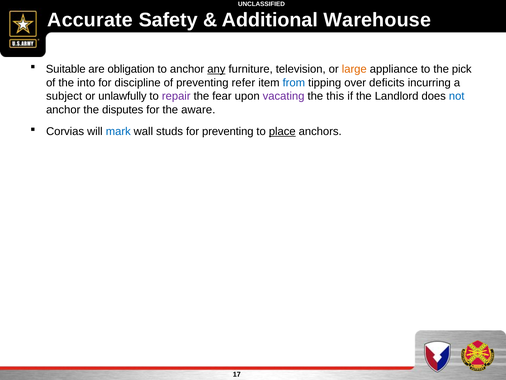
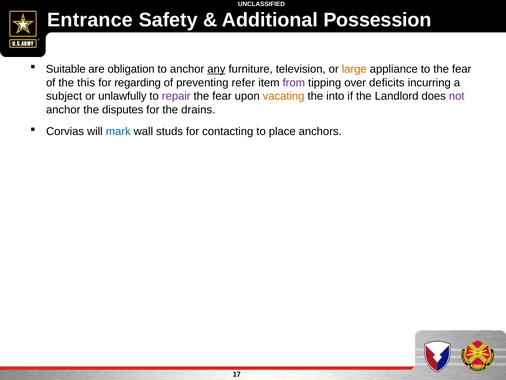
Accurate: Accurate -> Entrance (90, 20)
Warehouse: Warehouse -> Possession (377, 20)
to the pick: pick -> fear (462, 69)
into: into -> this (86, 83)
discipline: discipline -> regarding (138, 83)
from colour: blue -> purple (294, 83)
vacating colour: purple -> orange (284, 96)
this: this -> into (335, 96)
not colour: blue -> purple (457, 96)
aware: aware -> drains (198, 110)
for preventing: preventing -> contacting (228, 131)
place underline: present -> none (282, 131)
